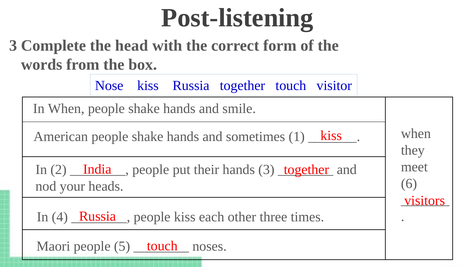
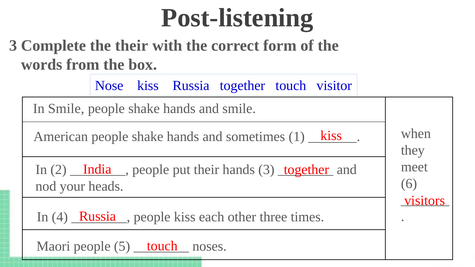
the head: head -> their (132, 46)
In When: When -> Smile (66, 109)
